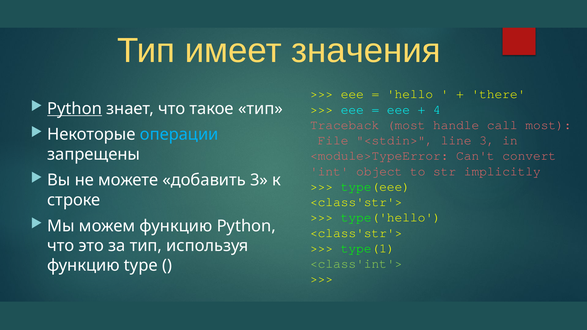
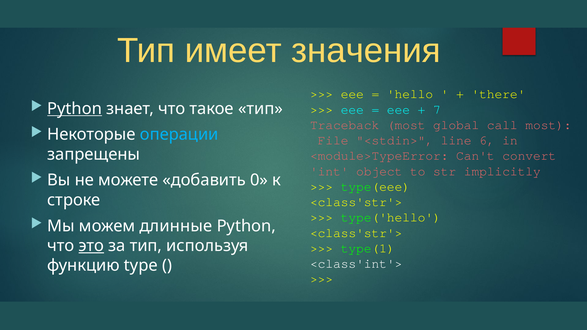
4: 4 -> 7 (437, 110)
handle: handle -> global (456, 125)
line 3: 3 -> 6 (487, 140)
добавить 3: 3 -> 0 (259, 180)
можем функцию: функцию -> длинные (176, 226)
это underline: none -> present (91, 246)
<class'int'> colour: light green -> white (356, 264)
